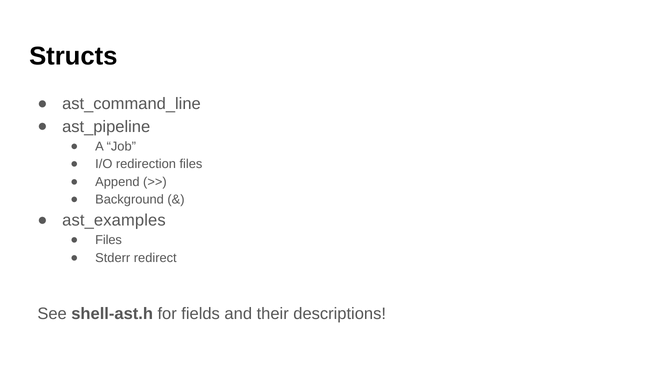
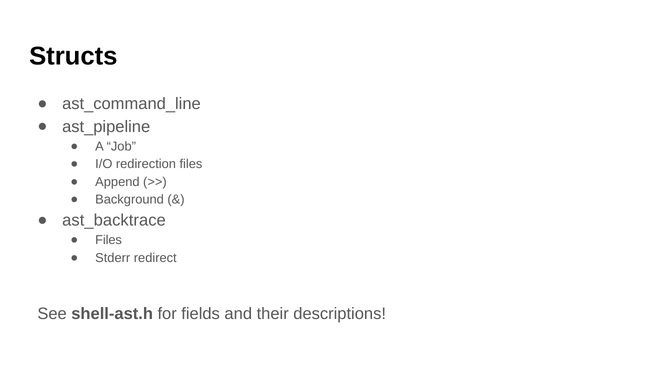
ast_examples: ast_examples -> ast_backtrace (114, 220)
